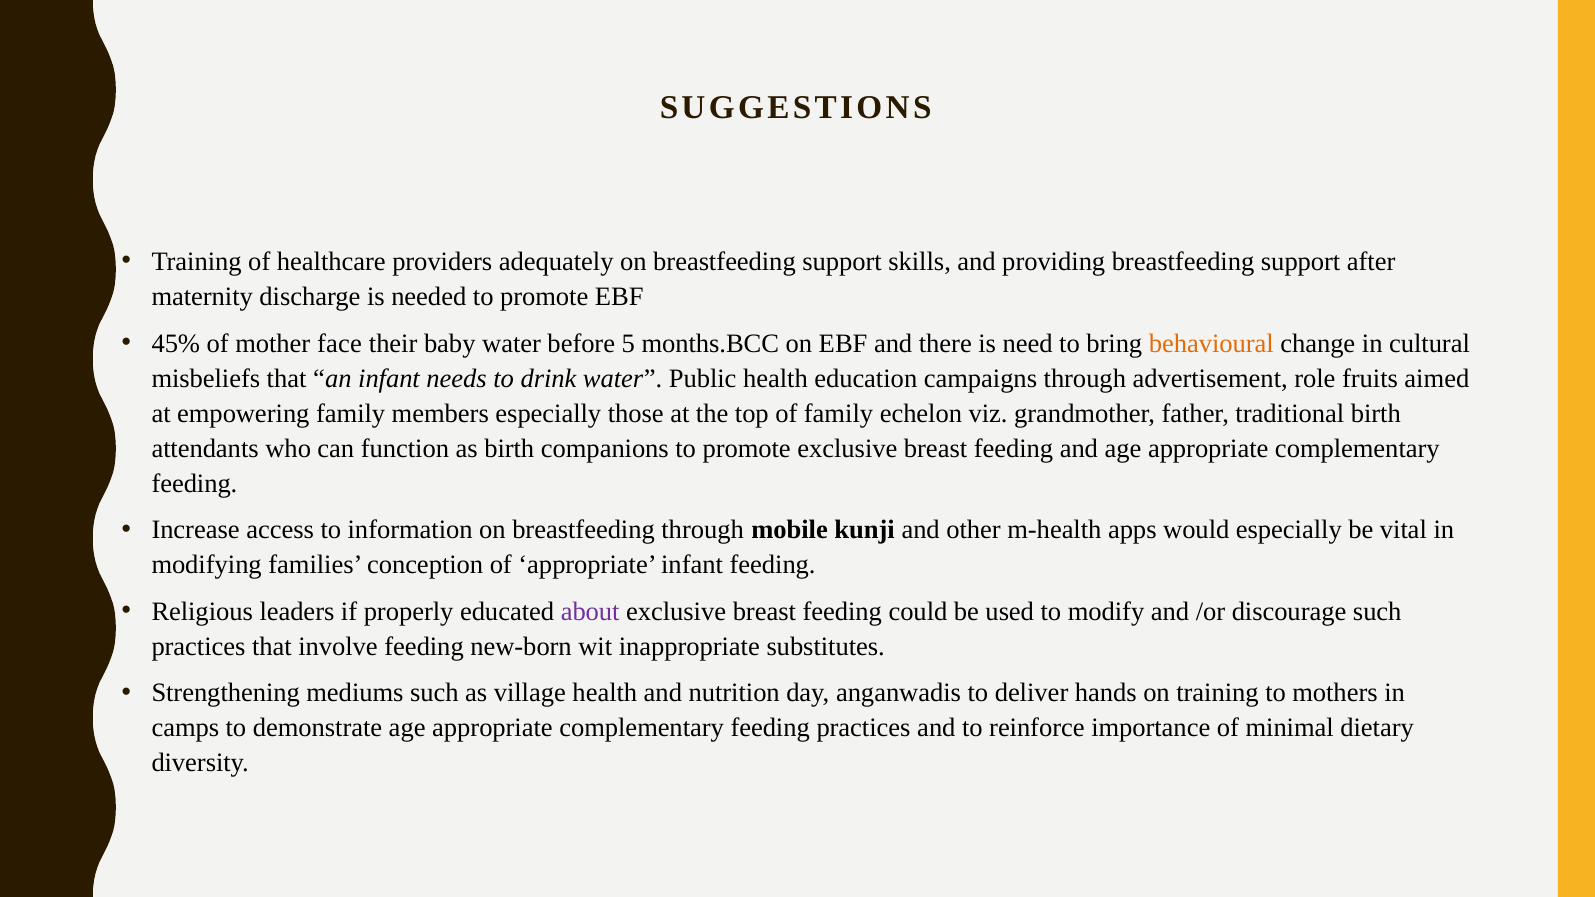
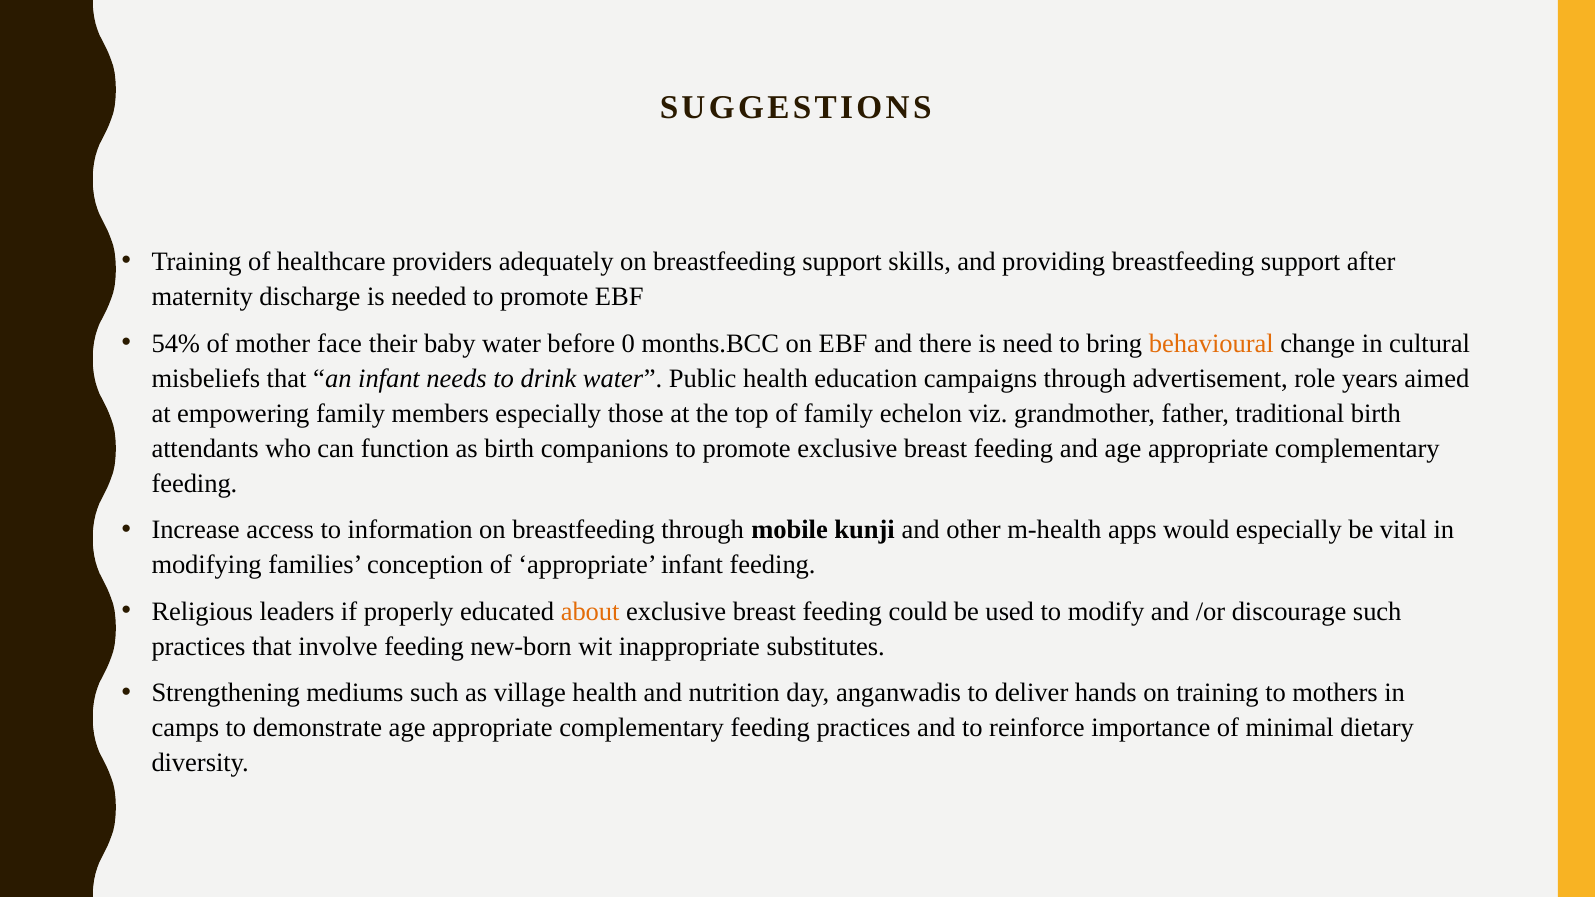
45%: 45% -> 54% (176, 343)
5: 5 -> 0 (628, 343)
fruits: fruits -> years (1370, 378)
about colour: purple -> orange (590, 612)
